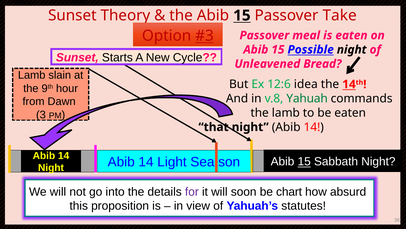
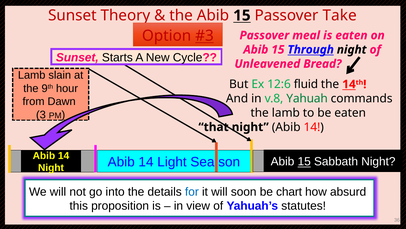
Possible: Possible -> Through (311, 50)
idea: idea -> fluid (306, 84)
for colour: purple -> blue (192, 191)
